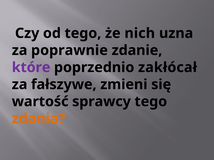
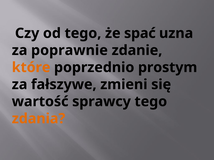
nich: nich -> spać (140, 33)
które colour: purple -> orange (31, 68)
zakłócał: zakłócał -> prostym (168, 68)
